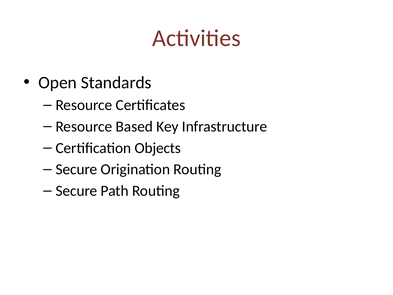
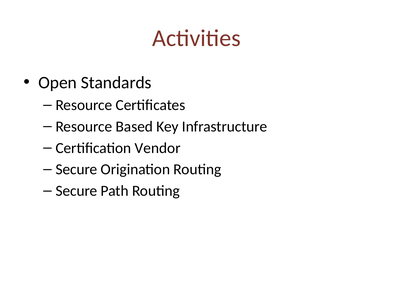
Objects: Objects -> Vendor (158, 148)
